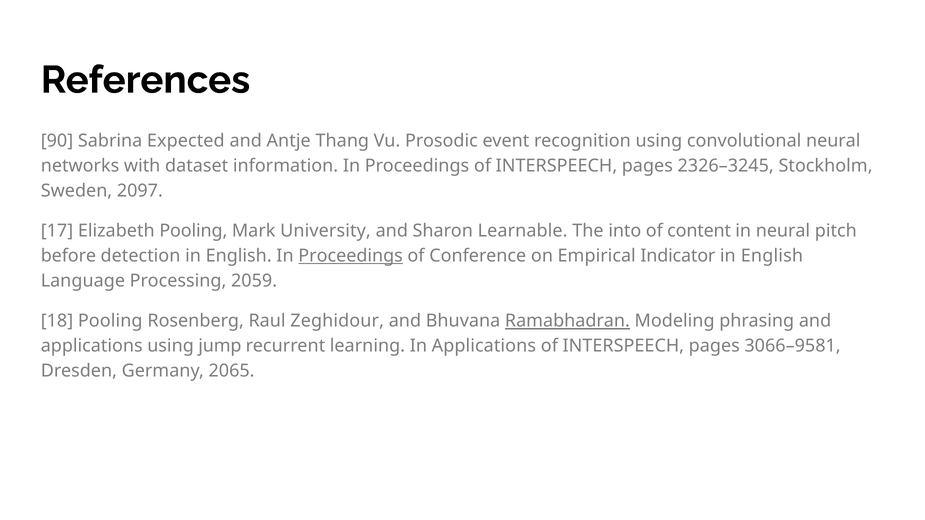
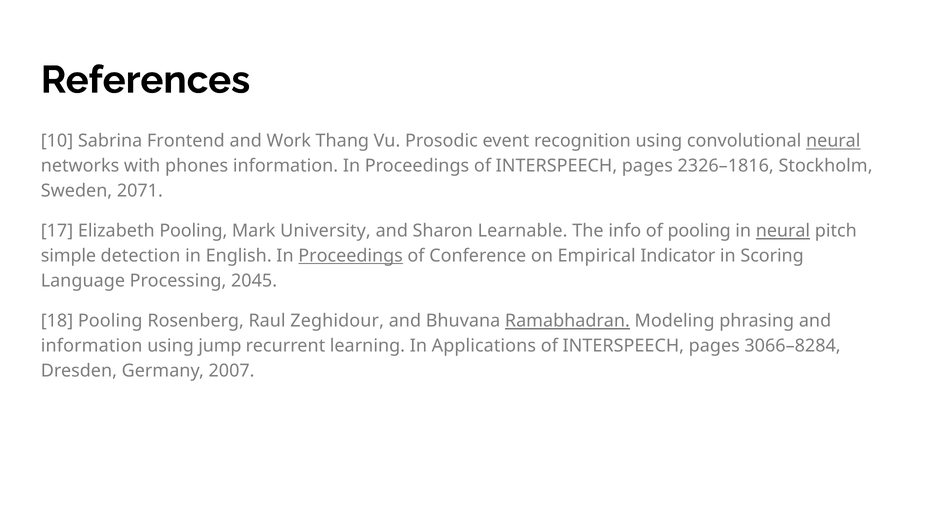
90: 90 -> 10 (57, 141)
Expected: Expected -> Frontend (186, 141)
Antje: Antje -> Work (289, 141)
neural underline: none -> present (833, 141)
dataset: dataset -> phones (197, 166)
2326–3245: 2326–3245 -> 2326–1816 (726, 166)
2097: 2097 -> 2071 (140, 191)
into: into -> info (625, 231)
of content: content -> pooling (699, 231)
neural underline: none -> present (783, 231)
before: before -> simple (68, 256)
English: English -> Scoring (772, 256)
2059: 2059 -> 2045 (254, 281)
applications: applications -> information (92, 346)
3066–9581: 3066–9581 -> 3066–8284 (793, 346)
2065: 2065 -> 2007 (232, 371)
